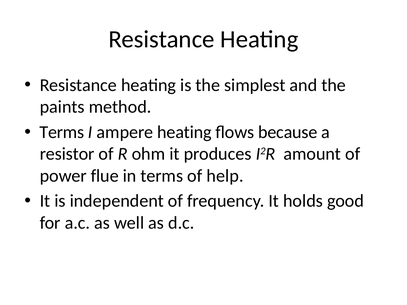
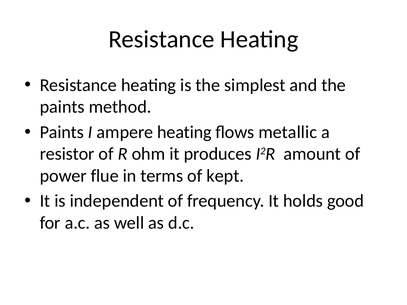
Terms: Terms -> Paints (62, 132)
because: because -> metallic (288, 132)
help: help -> kept (225, 176)
